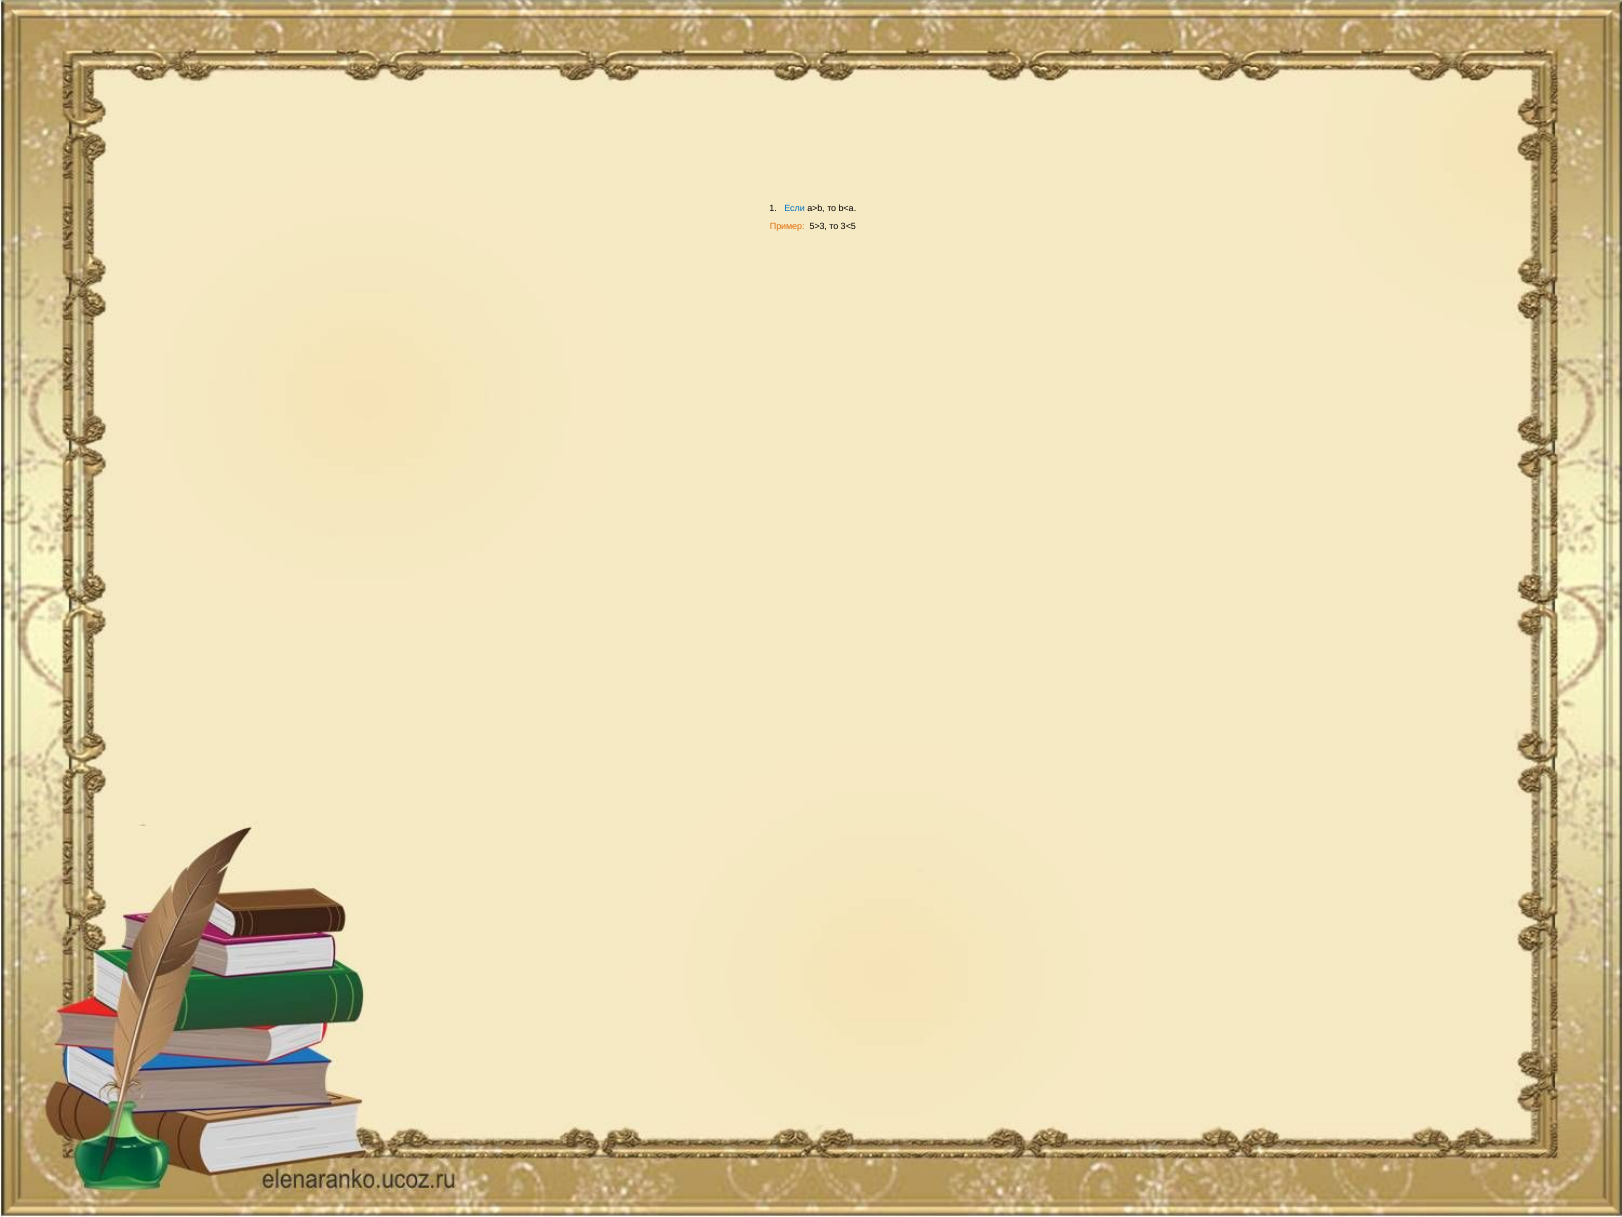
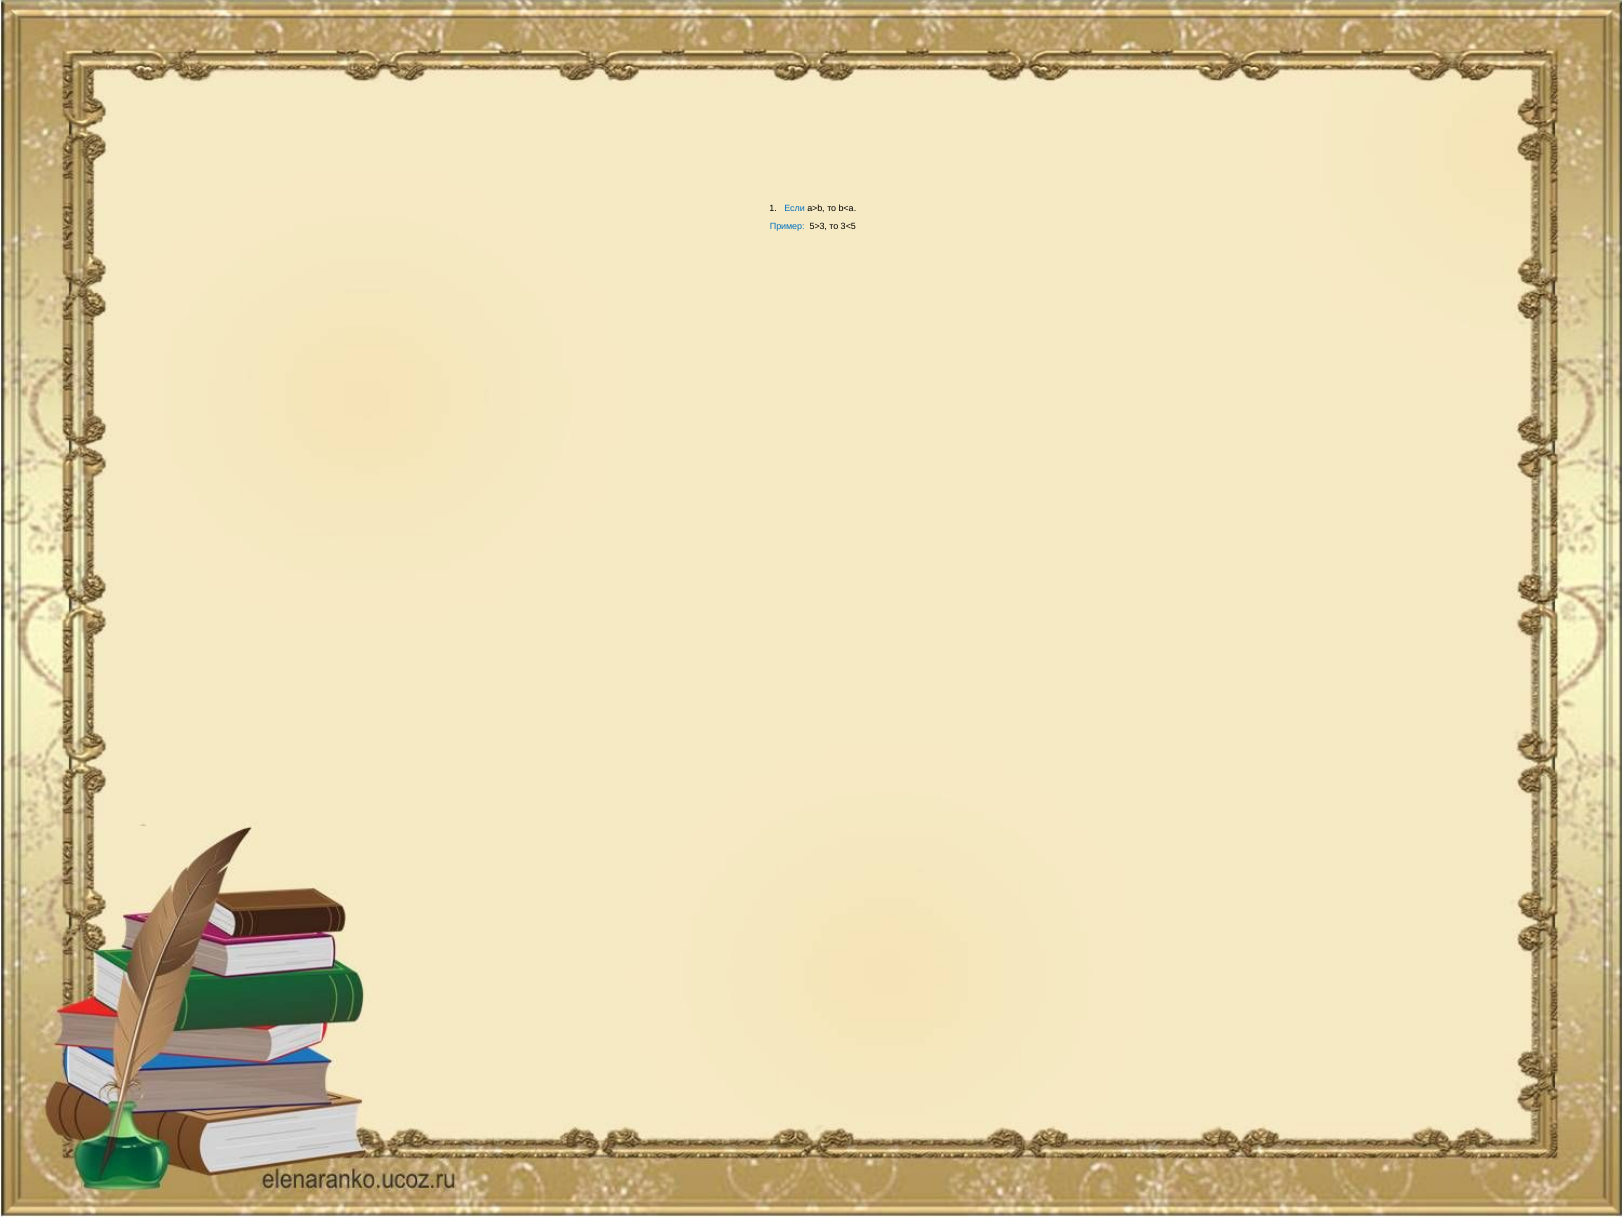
Пример colour: orange -> blue (787, 226)
